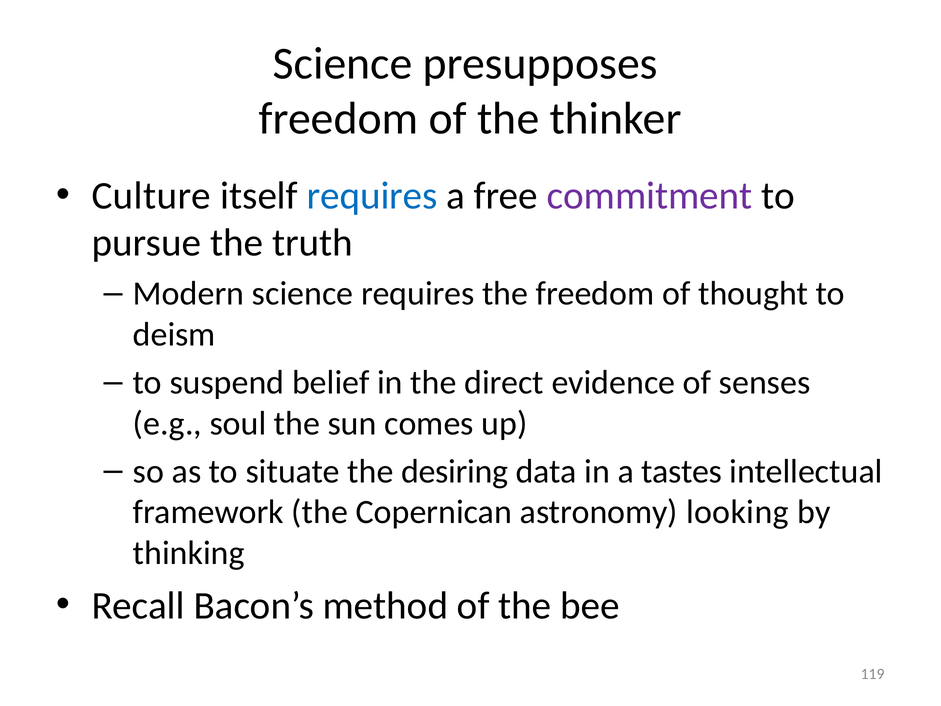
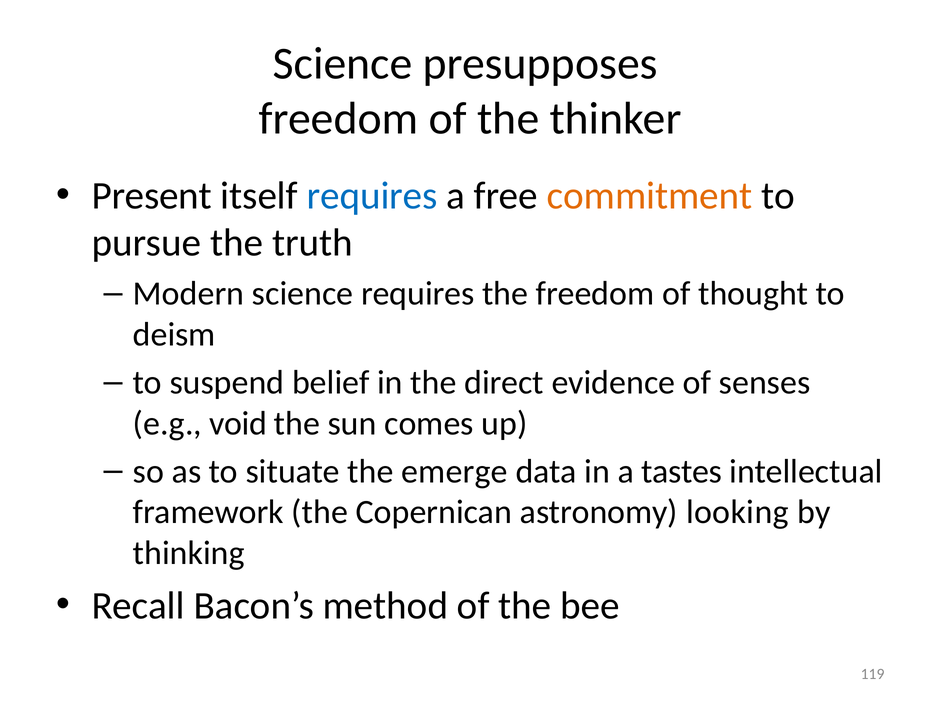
Culture: Culture -> Present (152, 196)
commitment colour: purple -> orange (650, 196)
soul: soul -> void (238, 423)
desiring: desiring -> emerge (455, 471)
